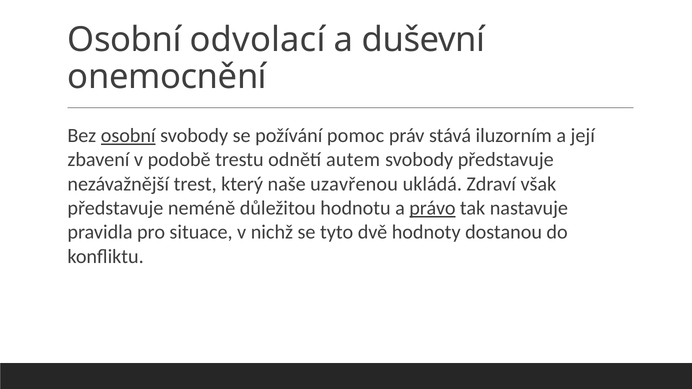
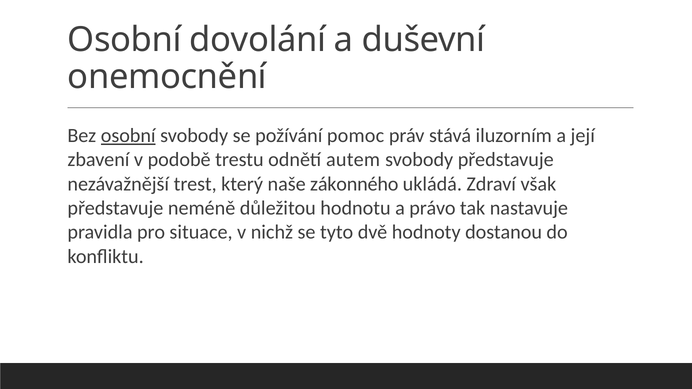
odvolací: odvolací -> dovolání (258, 40)
uzavřenou: uzavřenou -> zákonného (354, 184)
právo underline: present -> none (432, 208)
